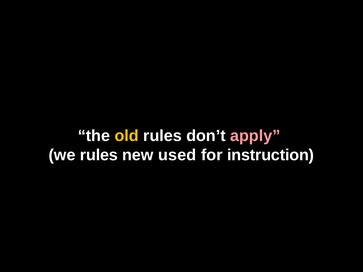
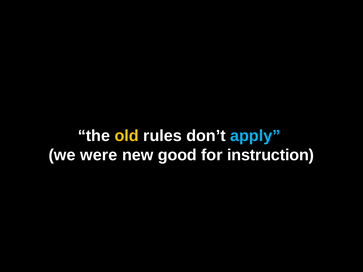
apply colour: pink -> light blue (255, 136)
we rules: rules -> were (99, 155)
used: used -> good (177, 155)
